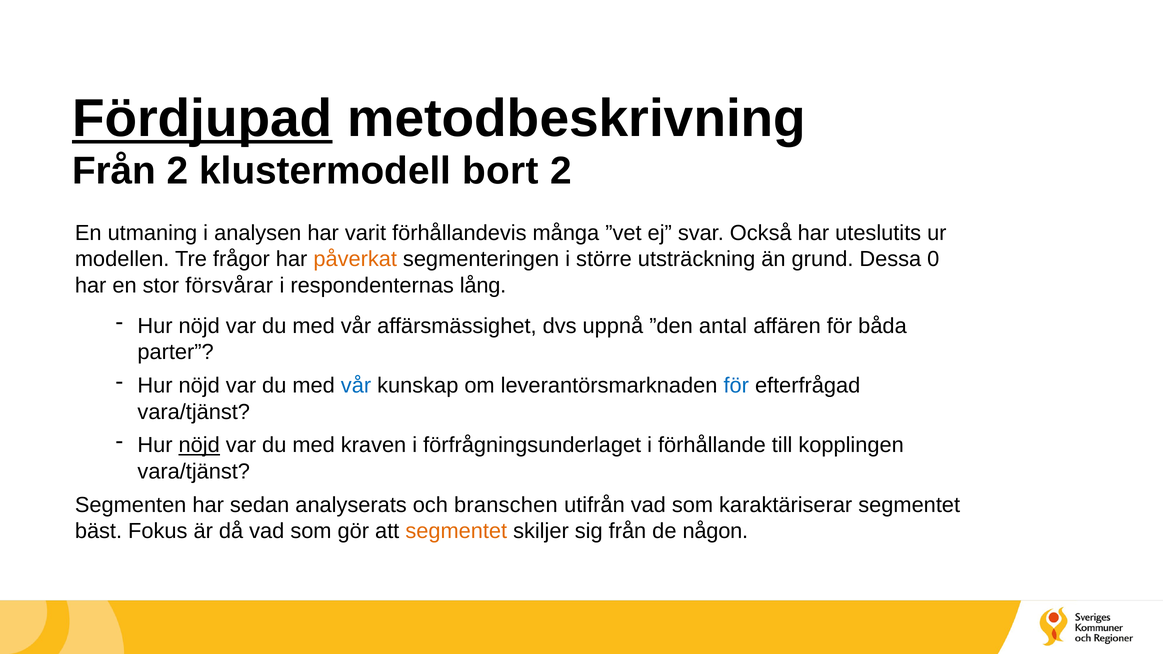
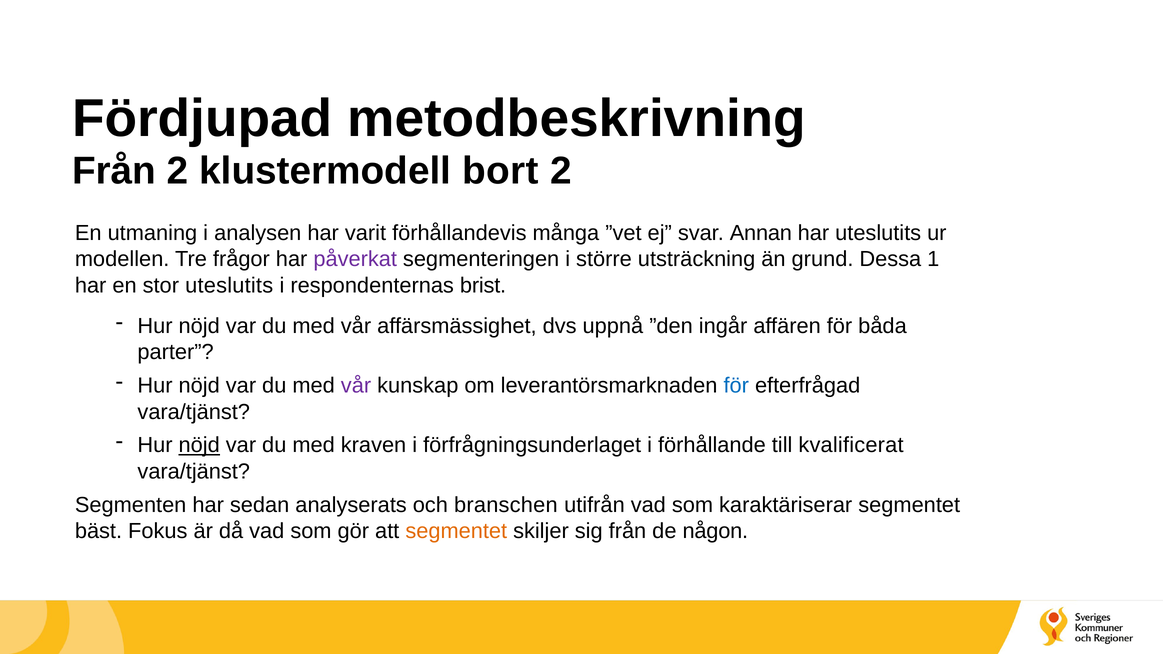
Fördjupad underline: present -> none (202, 119)
Också: Också -> Annan (761, 233)
påverkat colour: orange -> purple (355, 259)
0: 0 -> 1 (933, 259)
stor försvårar: försvårar -> uteslutits (229, 285)
lång: lång -> brist (483, 285)
antal: antal -> ingår (723, 326)
vår colour: blue -> purple (356, 386)
kopplingen: kopplingen -> kvalificerat (851, 445)
